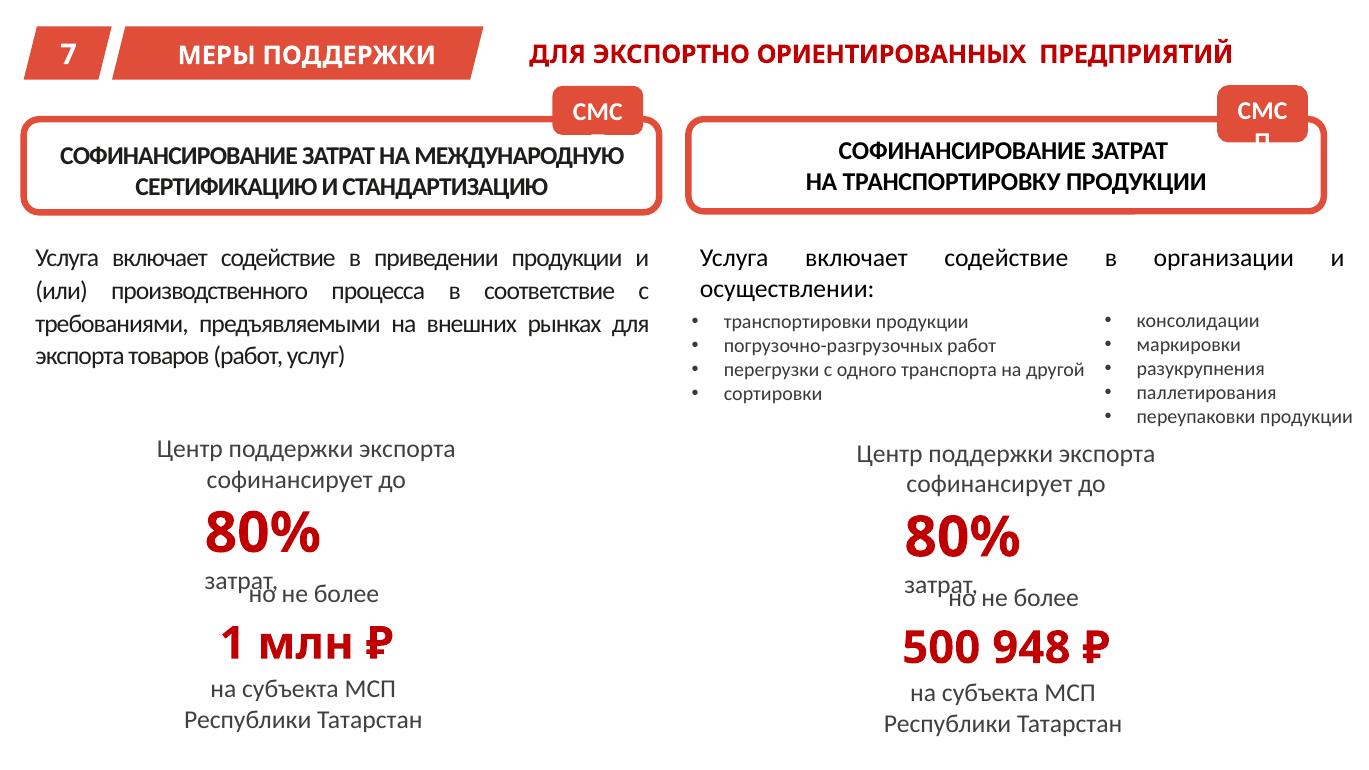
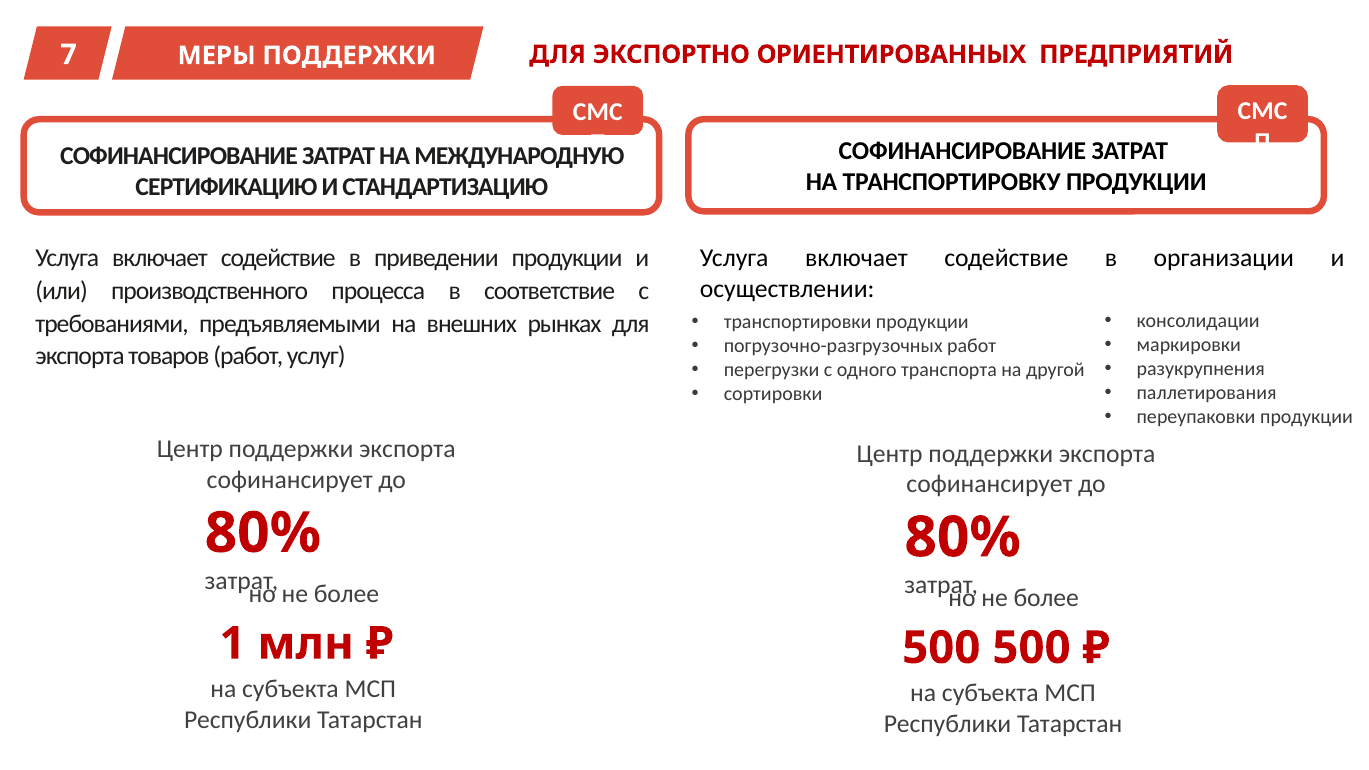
500 948: 948 -> 500 (1031, 648)
